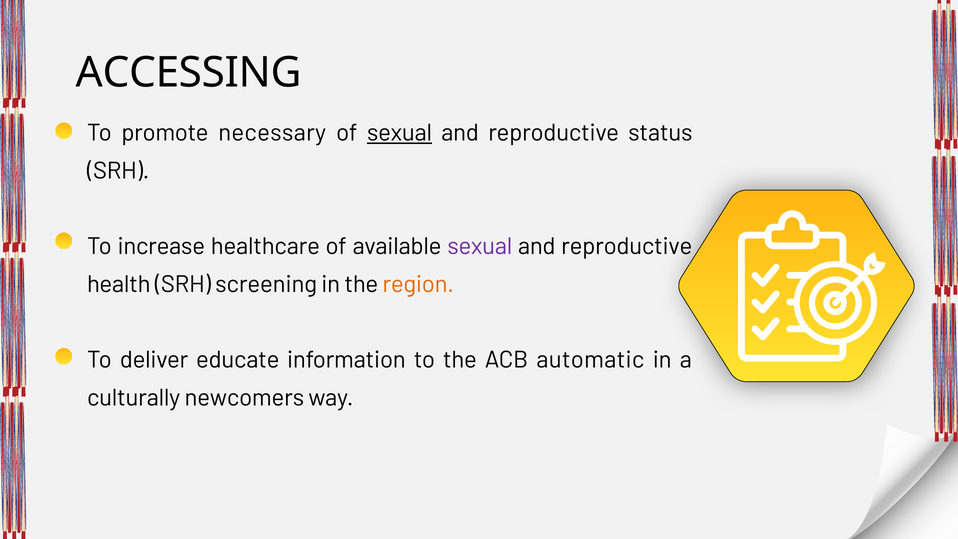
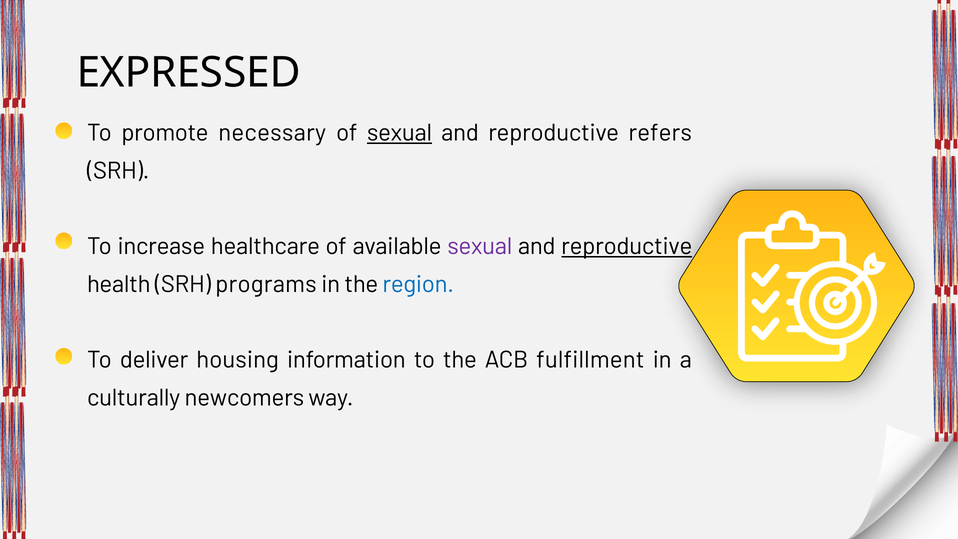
ACCESSING: ACCESSING -> EXPRESSED (189, 73)
status: status -> refers (660, 133)
reproductive underline: none -> present (627, 246)
screening: screening -> programs (266, 284)
region colour: orange -> blue (418, 284)
educate: educate -> housing (238, 360)
automatic: automatic -> fulfillment (590, 360)
